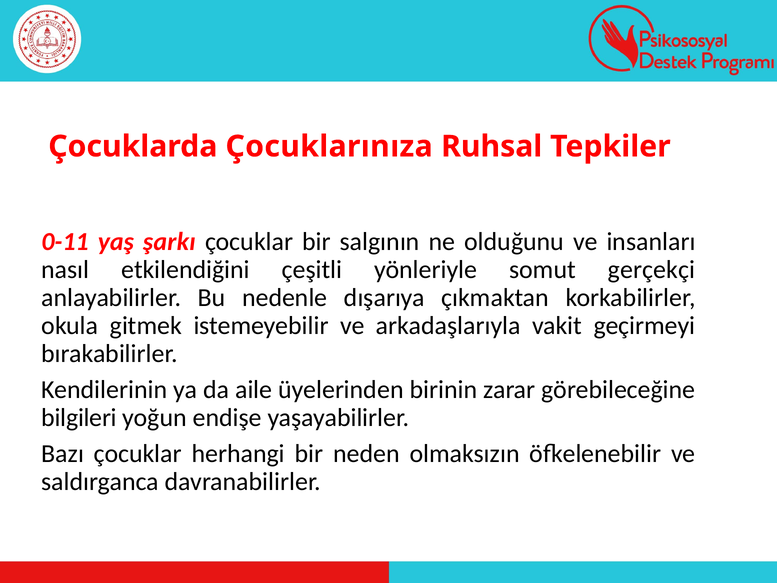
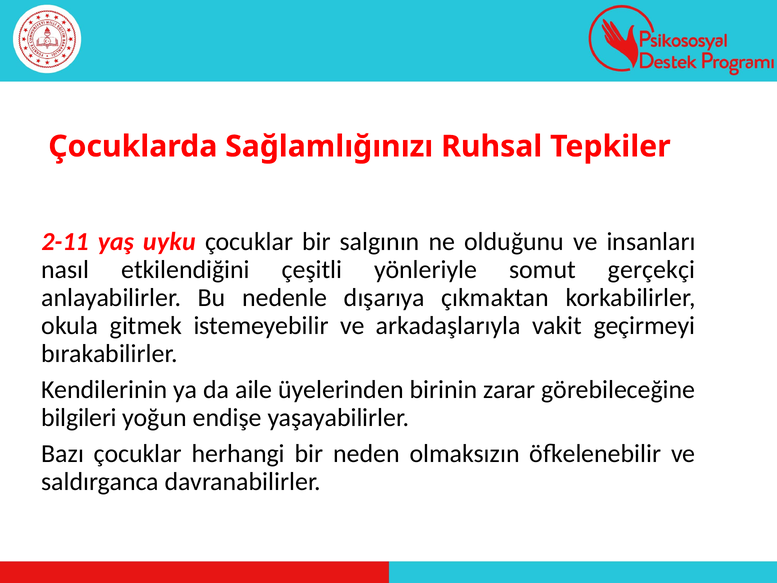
Çocuklarınıza: Çocuklarınıza -> Sağlamlığınızı (329, 146)
0-11: 0-11 -> 2-11 (65, 242)
şarkı: şarkı -> uyku (169, 242)
